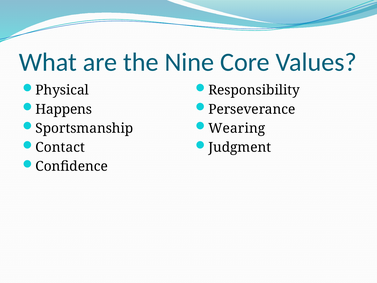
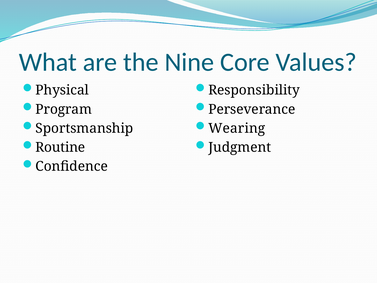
Happens: Happens -> Program (64, 109)
Contact: Contact -> Routine (60, 147)
